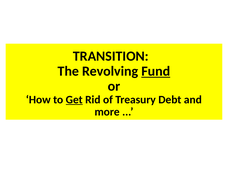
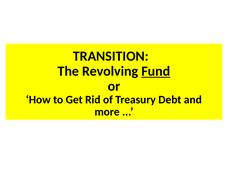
Get underline: present -> none (74, 100)
